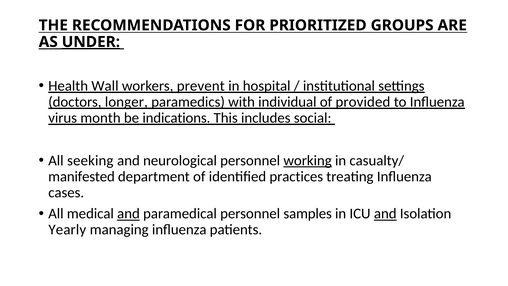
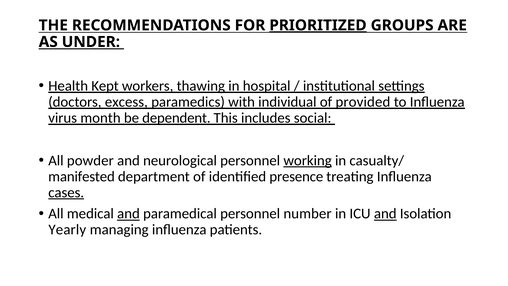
PRIORITIZED underline: none -> present (318, 25)
UNDER underline: present -> none (91, 42)
Wall: Wall -> Kept (105, 86)
prevent: prevent -> thawing (201, 86)
longer: longer -> excess (126, 102)
indications: indications -> dependent (176, 118)
seeking: seeking -> powder (90, 160)
practices: practices -> presence (296, 176)
cases underline: none -> present (66, 192)
samples: samples -> number (308, 214)
